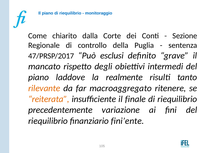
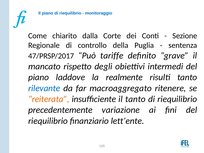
esclusi: esclusi -> tariffe (112, 56)
rilevante colour: orange -> blue (44, 88)
il finale: finale -> tanto (135, 99)
fini’ente: fini’ente -> lett’ente (127, 121)
